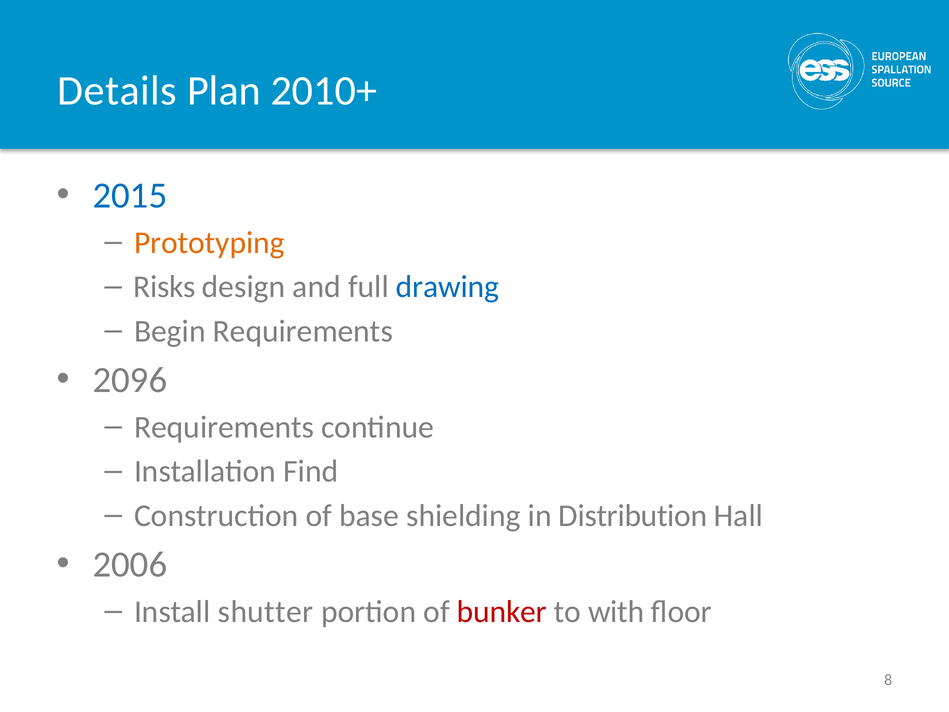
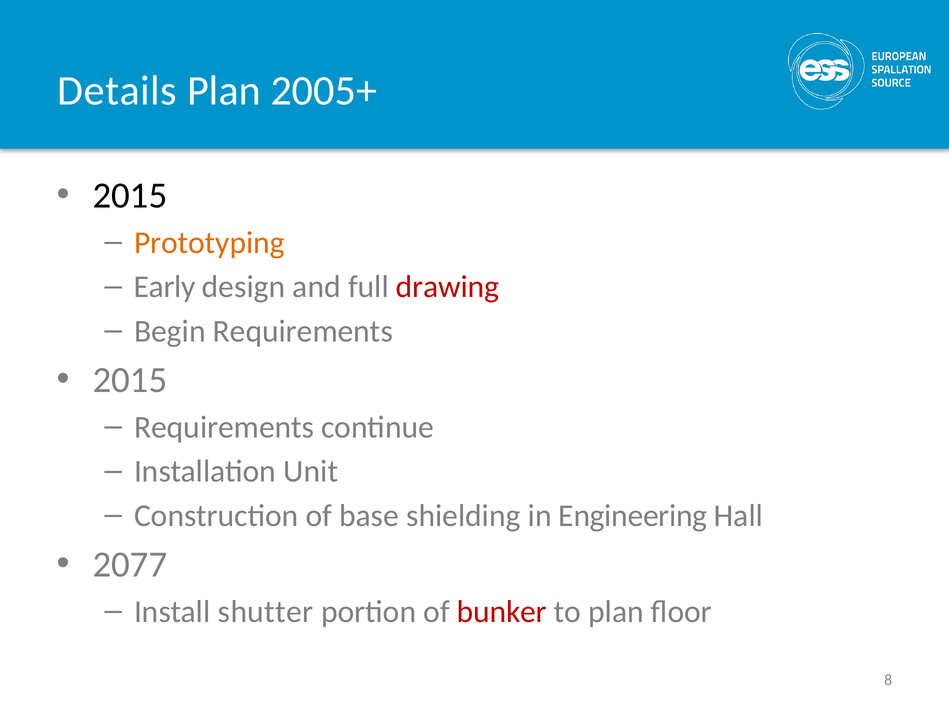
2010+: 2010+ -> 2005+ (324, 91)
2015 colour: blue -> black (130, 195)
Risks: Risks -> Early (165, 287)
drawing colour: blue -> red (448, 287)
2096: 2096 -> 2015 (130, 380)
Find: Find -> Unit (311, 471)
Distribution: Distribution -> Engineering (633, 516)
2006: 2006 -> 2077 (130, 564)
to with: with -> plan (616, 611)
